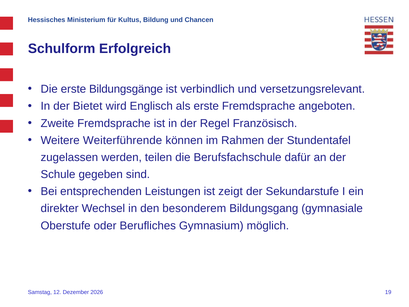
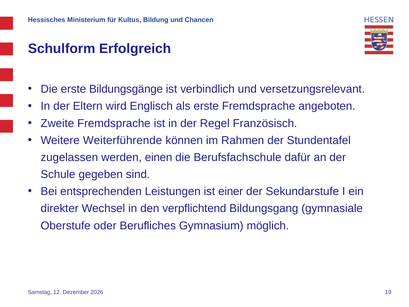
Bietet: Bietet -> Eltern (88, 106)
teilen: teilen -> einen (159, 157)
zeigt: zeigt -> einer (231, 191)
besonderem: besonderem -> verpflichtend (194, 208)
